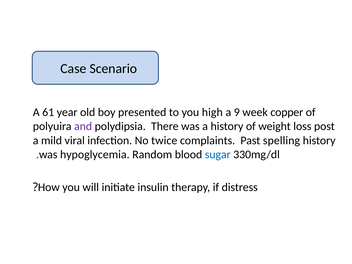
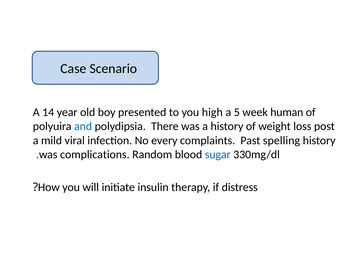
61: 61 -> 14 (48, 112)
9: 9 -> 5 (237, 112)
copper: copper -> human (287, 112)
and colour: purple -> blue (83, 126)
twice: twice -> every (164, 140)
hypoglycemia: hypoglycemia -> complications (95, 155)
